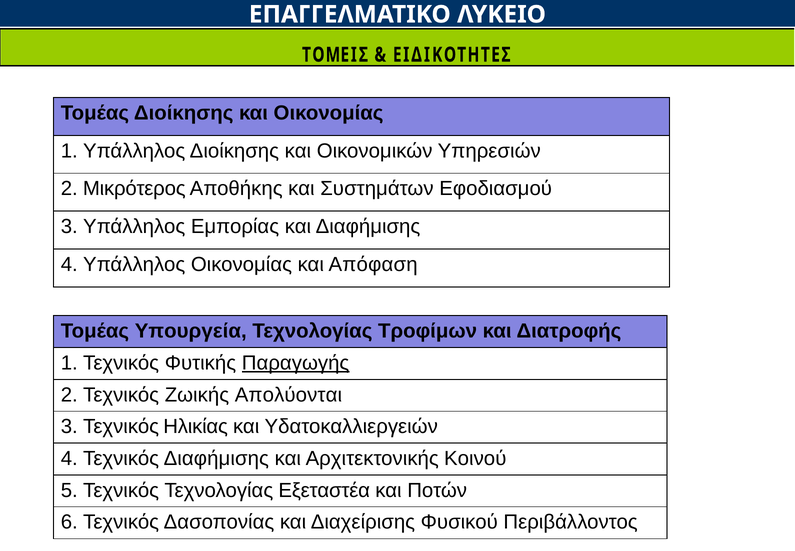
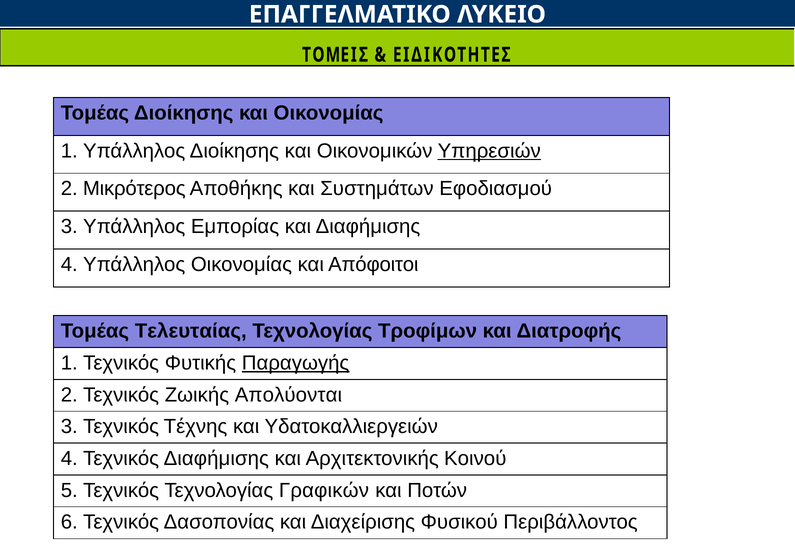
Υπηρεσιών underline: none -> present (489, 151)
Απόφαση: Απόφαση -> Απόφοιτοι (373, 264)
Υπουργεία: Υπουργεία -> Τελευταίας (191, 331)
Ηλικίας: Ηλικίας -> Τέχνης (195, 426)
Εξεταστέα: Εξεταστέα -> Γραφικών (324, 490)
